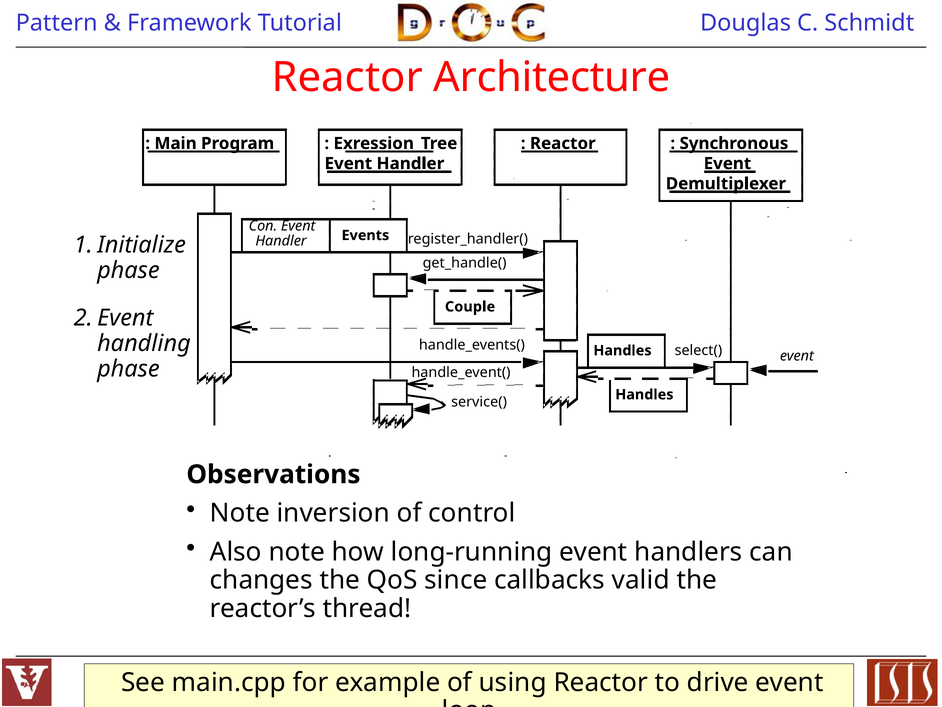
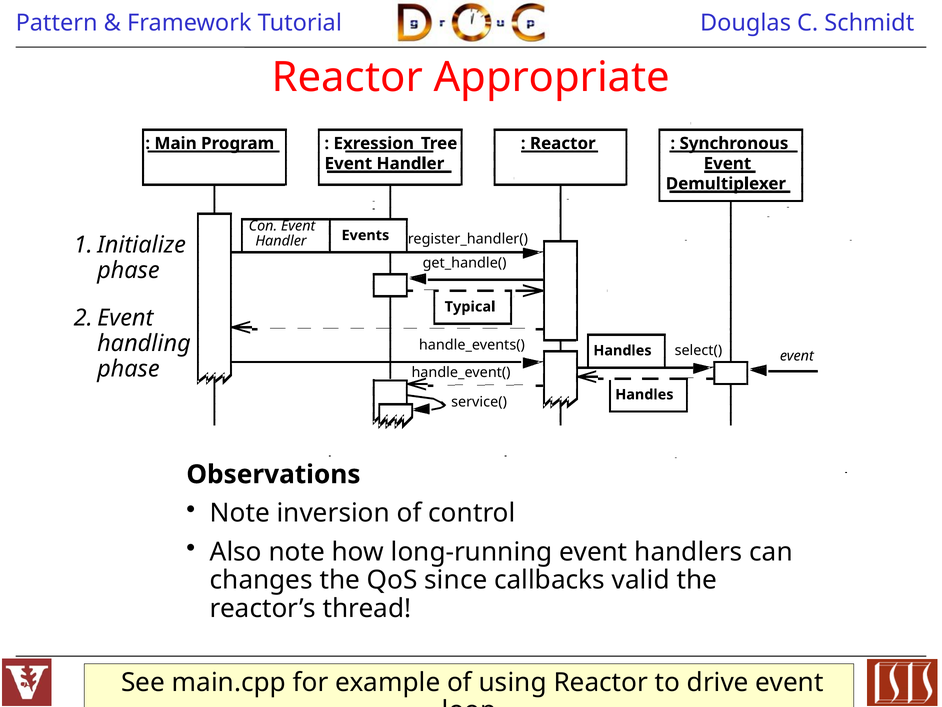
Architecture: Architecture -> Appropriate (552, 77)
Couple: Couple -> Typical (470, 307)
